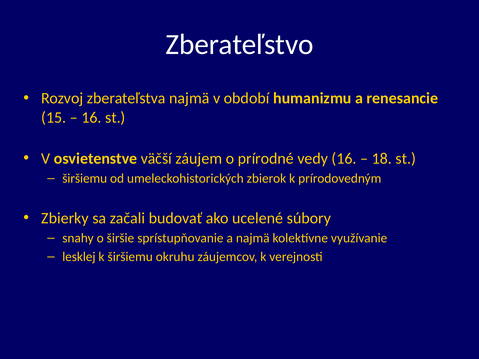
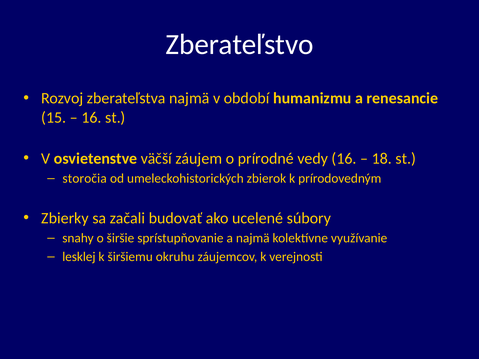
širšiemu: širšiemu -> storočia (85, 179)
